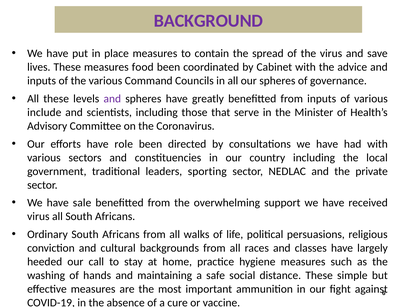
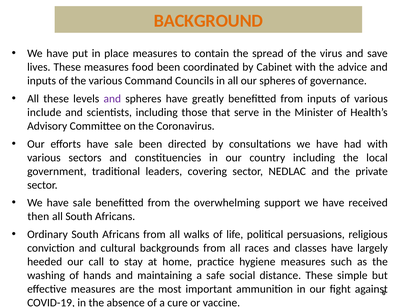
BACKGROUND colour: purple -> orange (208, 21)
efforts have role: role -> sale (124, 144)
sporting: sporting -> covering (207, 172)
virus: virus -> then (38, 217)
